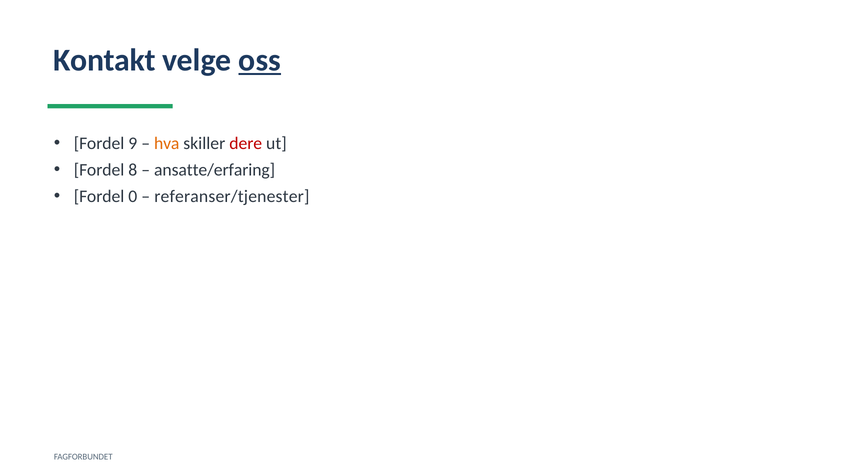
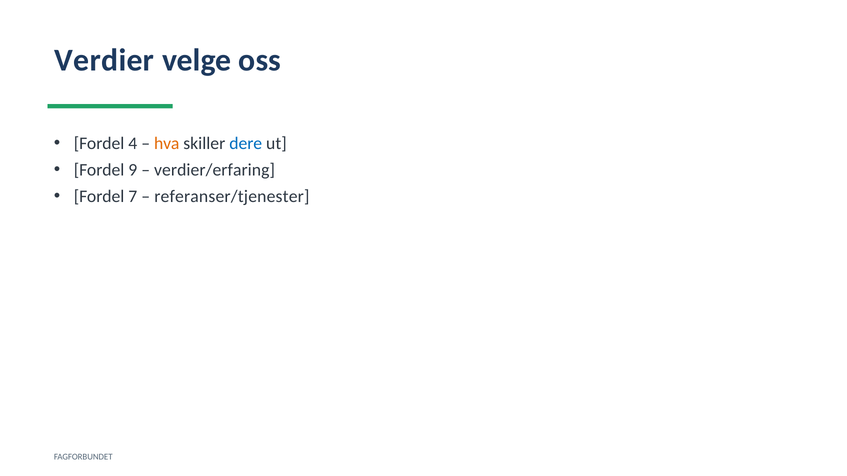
Kontakt: Kontakt -> Verdier (104, 60)
oss underline: present -> none (260, 60)
9: 9 -> 4 (133, 143)
dere colour: red -> blue (246, 143)
8: 8 -> 9 (133, 170)
ansatte/erfaring: ansatte/erfaring -> verdier/erfaring (215, 170)
0: 0 -> 7 (133, 196)
